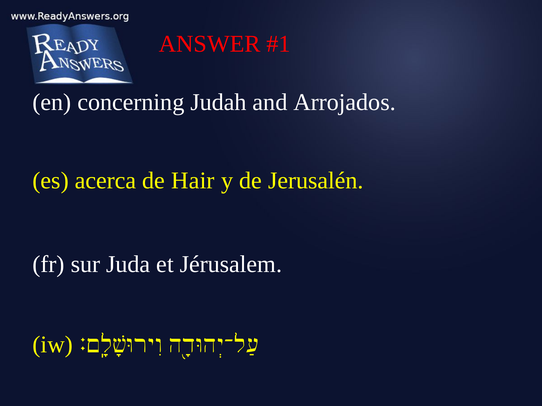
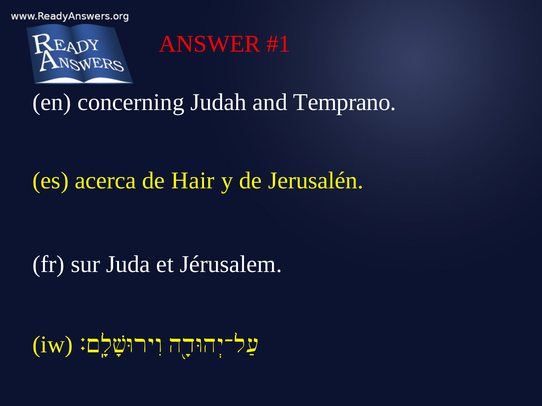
Arrojados: Arrojados -> Temprano (345, 102)
